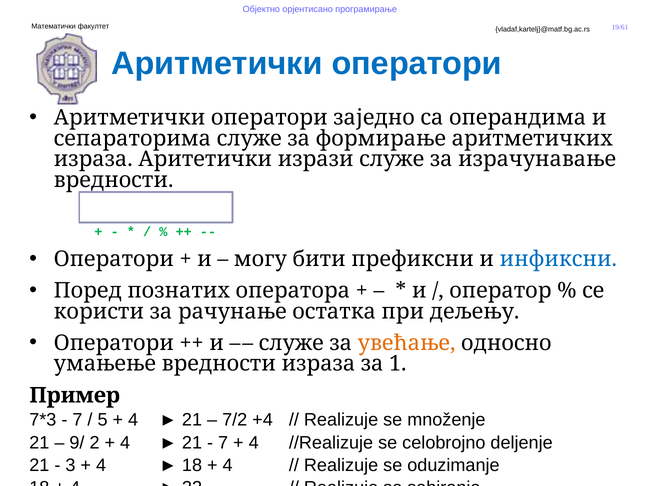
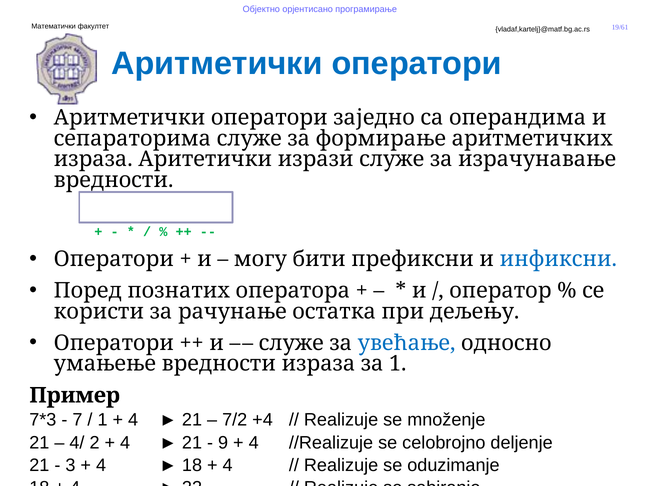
увећање colour: orange -> blue (407, 344)
5: 5 -> 1 (103, 421)
9/: 9/ -> 4/ (77, 443)
7: 7 -> 9 (223, 443)
